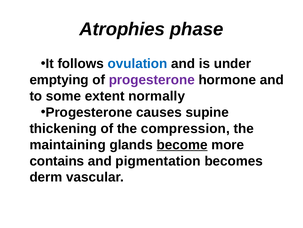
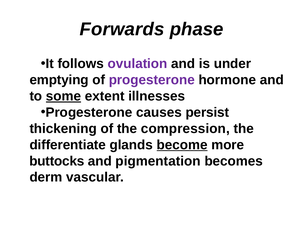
Atrophies: Atrophies -> Forwards (122, 29)
ovulation colour: blue -> purple (138, 64)
some underline: none -> present (64, 96)
normally: normally -> illnesses (157, 96)
supine: supine -> persist (207, 112)
maintaining: maintaining -> differentiate (68, 144)
contains: contains -> buttocks (57, 161)
